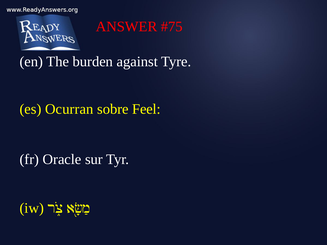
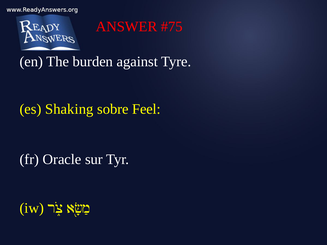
Ocurran: Ocurran -> Shaking (69, 109)
